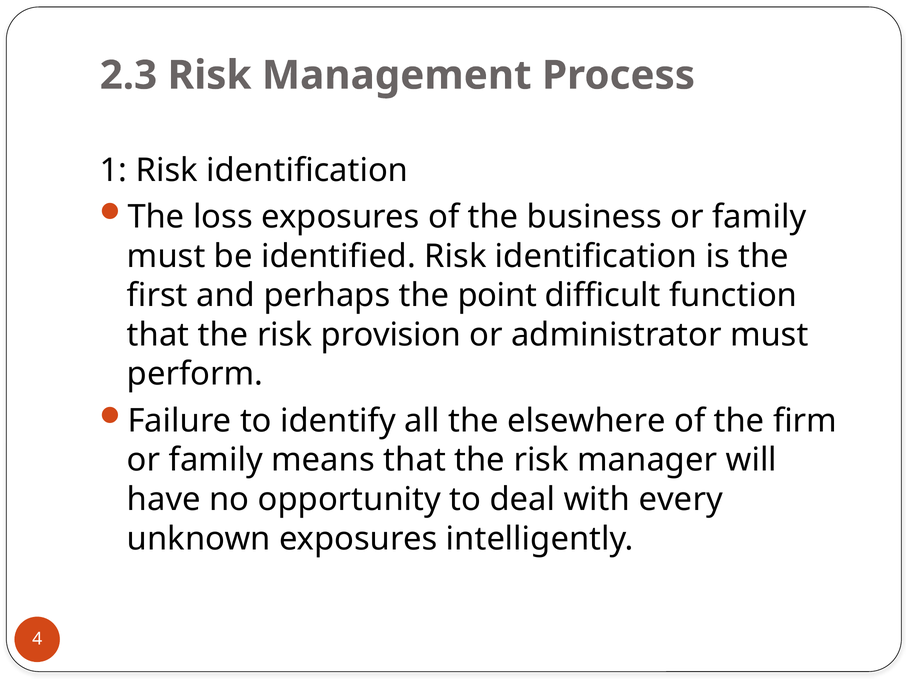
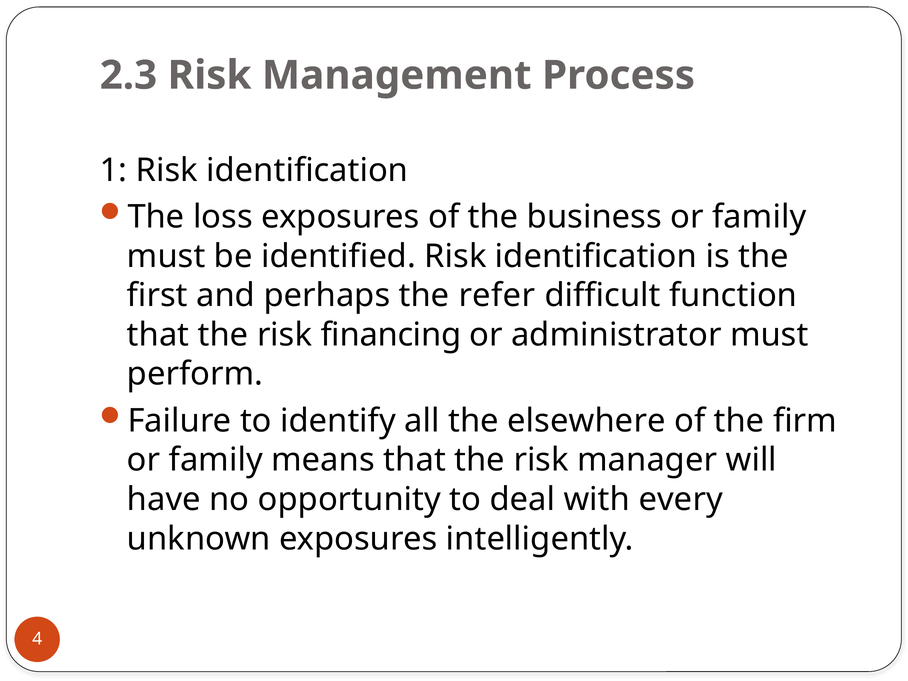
point: point -> refer (497, 296)
provision: provision -> financing (391, 335)
